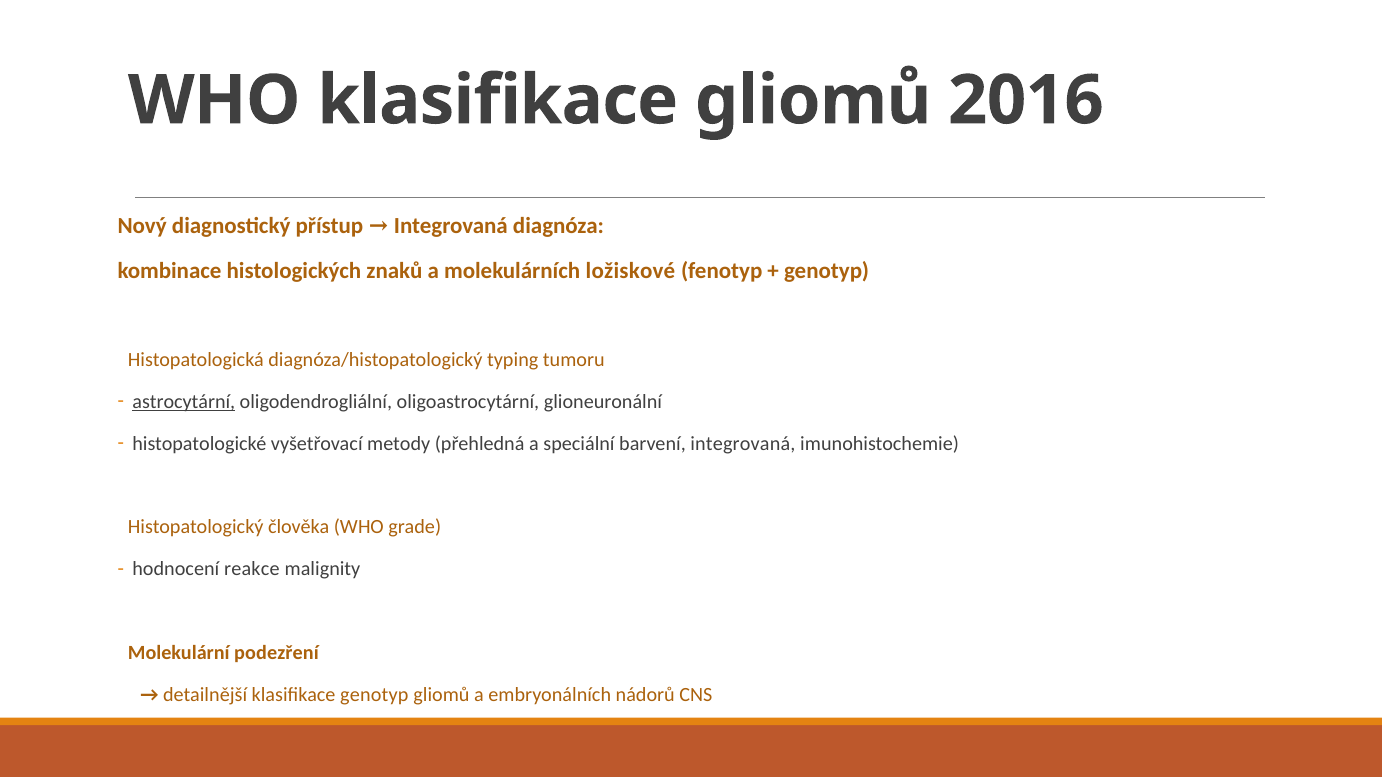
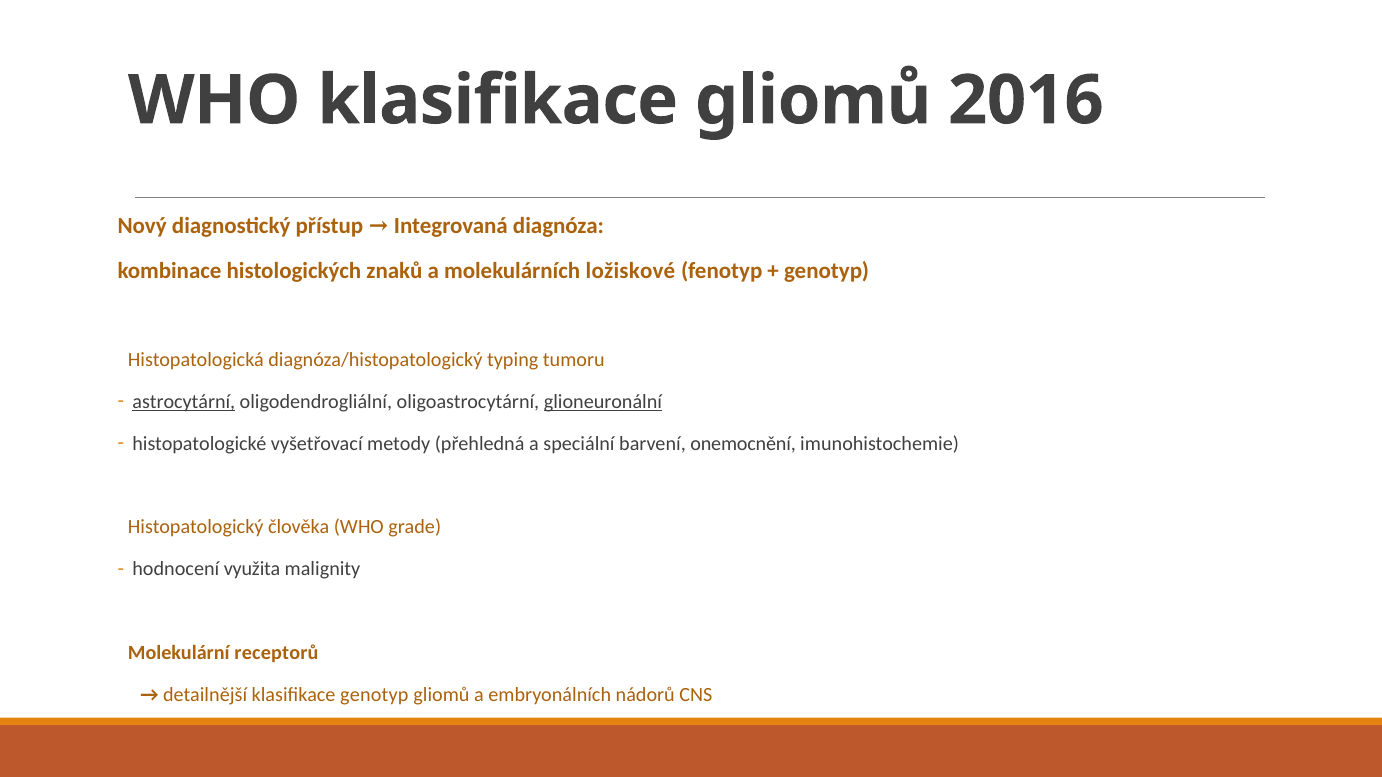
glioneuronální underline: none -> present (603, 402)
barvení integrovaná: integrovaná -> onemocnění (743, 444)
reakce: reakce -> využita (252, 570)
podezření: podezření -> receptorů (276, 653)
